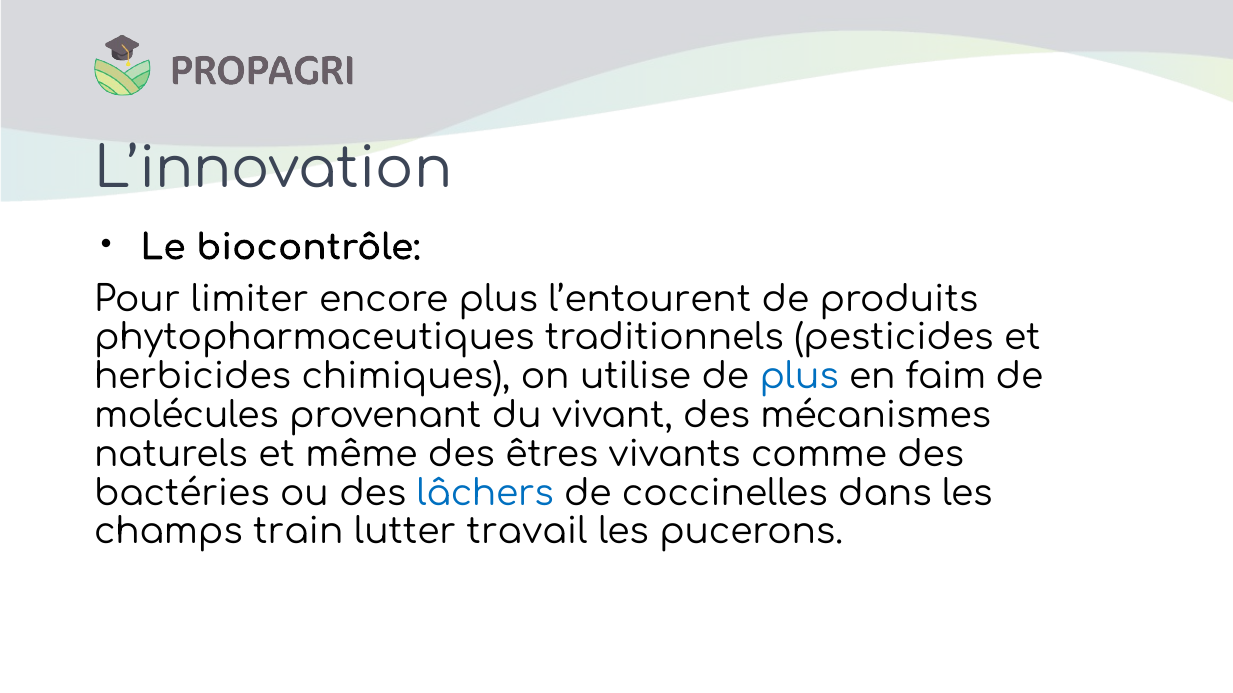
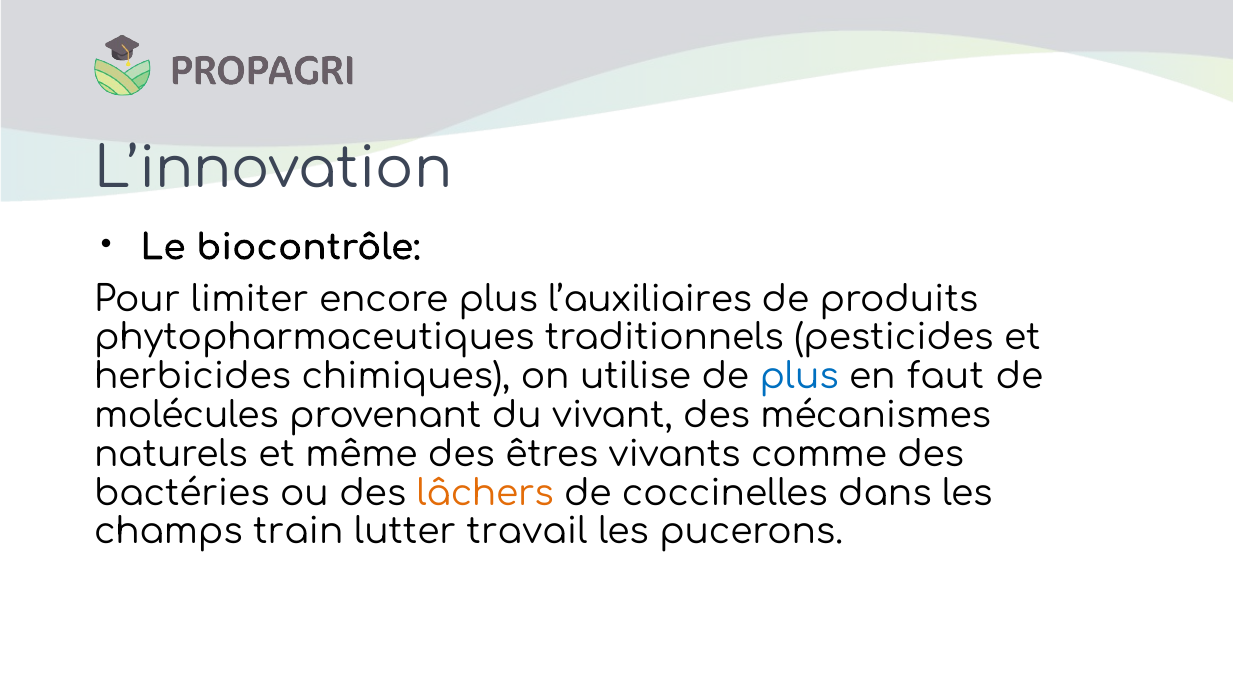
l’entourent: l’entourent -> l’auxiliaires (650, 299)
faim: faim -> faut (945, 377)
lâchers colour: blue -> orange (485, 494)
